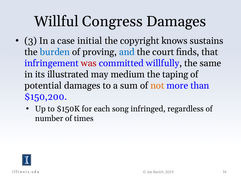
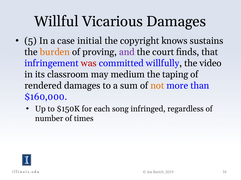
Congress: Congress -> Vicarious (112, 22)
3: 3 -> 5 (31, 41)
burden colour: blue -> orange (55, 52)
and colour: blue -> purple (127, 52)
same: same -> video (211, 64)
illustrated: illustrated -> classroom (68, 75)
potential: potential -> rendered (43, 86)
$150,200: $150,200 -> $160,000 (46, 97)
